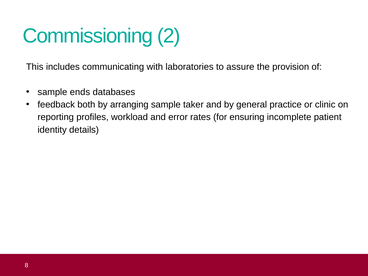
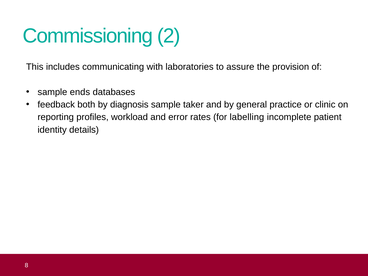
arranging: arranging -> diagnosis (129, 105)
ensuring: ensuring -> labelling (247, 117)
